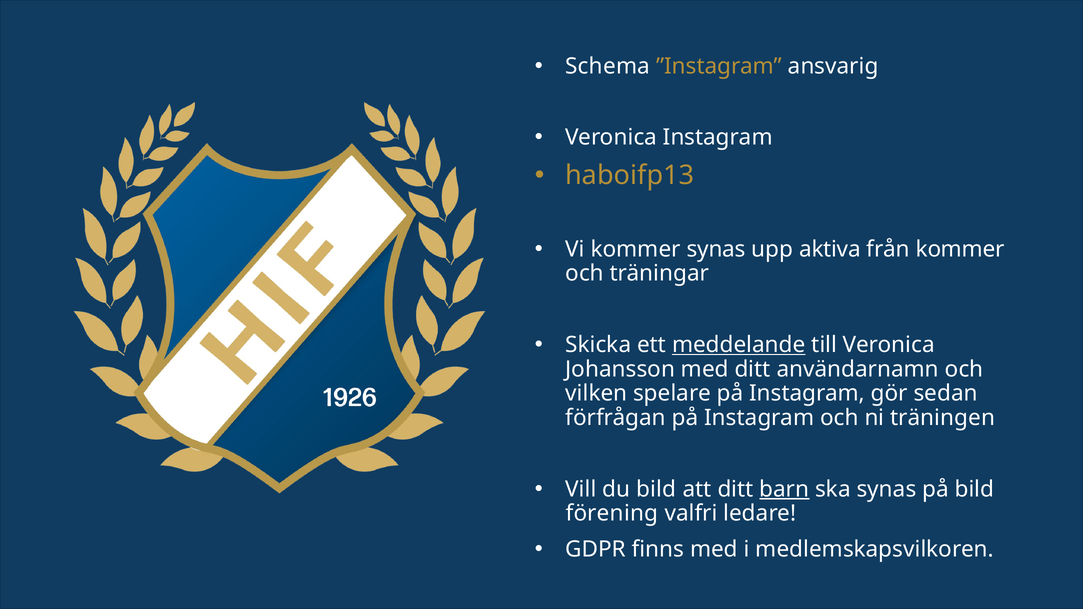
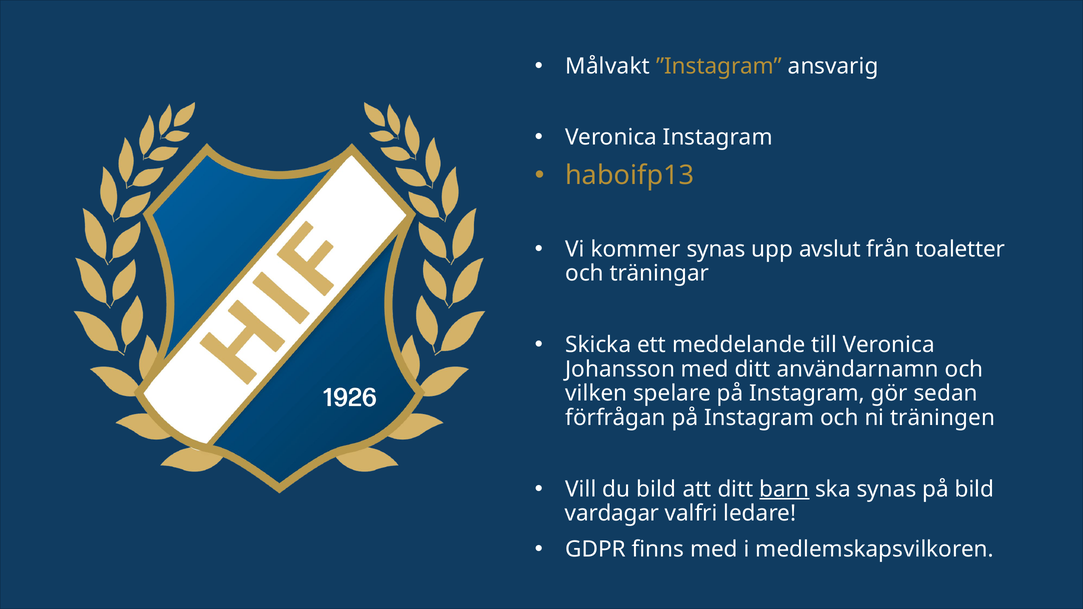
Schema: Schema -> Målvakt (608, 66)
aktiva: aktiva -> avslut (830, 249)
från kommer: kommer -> toaletter (960, 249)
meddelande underline: present -> none (739, 345)
förening: förening -> vardagar (612, 514)
